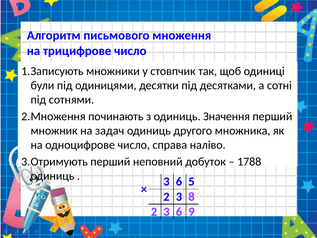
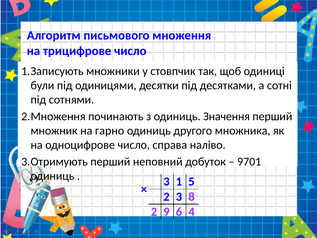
задач: задач -> гарно (110, 131)
1788: 1788 -> 9701 (249, 161)
6: 6 -> 1 (179, 181)
3: 3 -> 9 (166, 212)
9: 9 -> 4 (191, 212)
